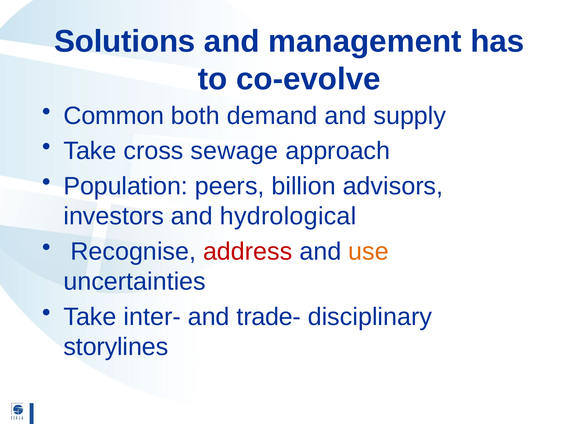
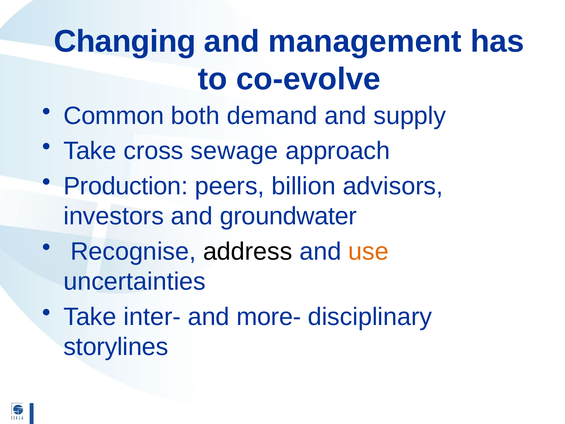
Solutions: Solutions -> Changing (125, 42)
Population: Population -> Production (126, 186)
hydrological: hydrological -> groundwater (288, 216)
address colour: red -> black (248, 251)
trade-: trade- -> more- (269, 317)
